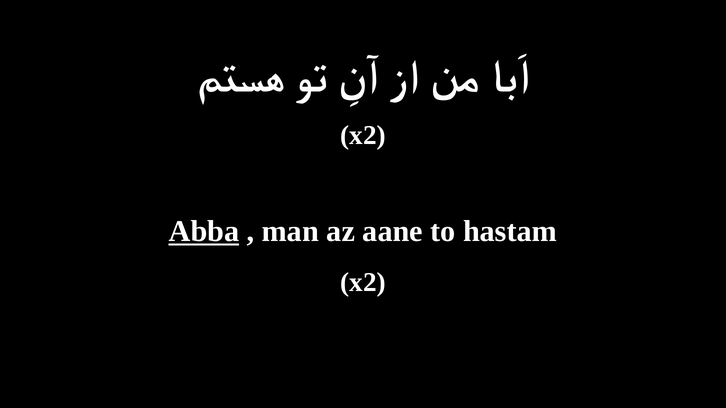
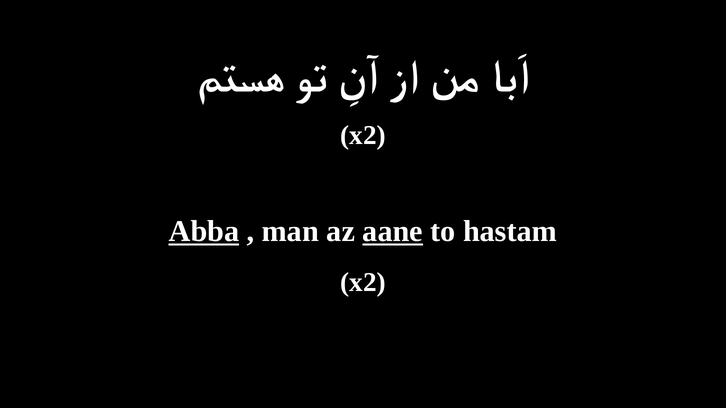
aane underline: none -> present (393, 232)
